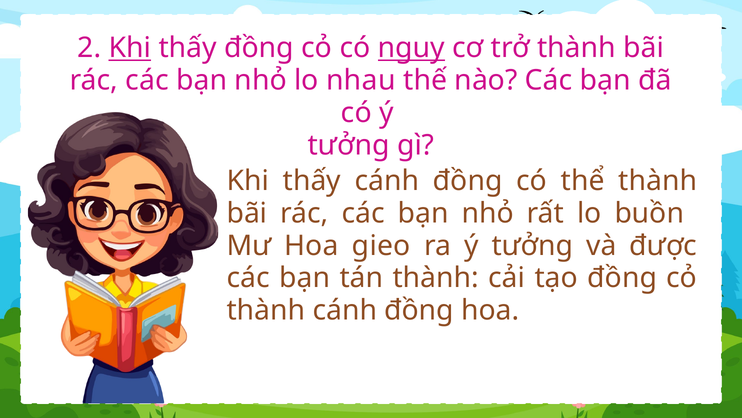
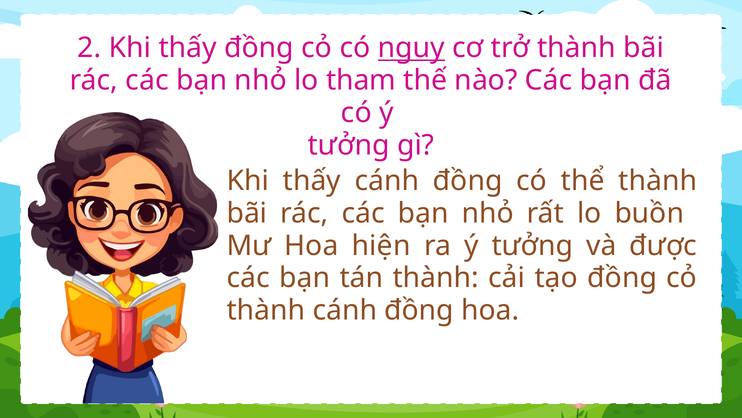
Khi underline: present -> none (130, 48)
nhau: nhau -> tham (361, 80)
gieo: gieo -> hiện (381, 245)
